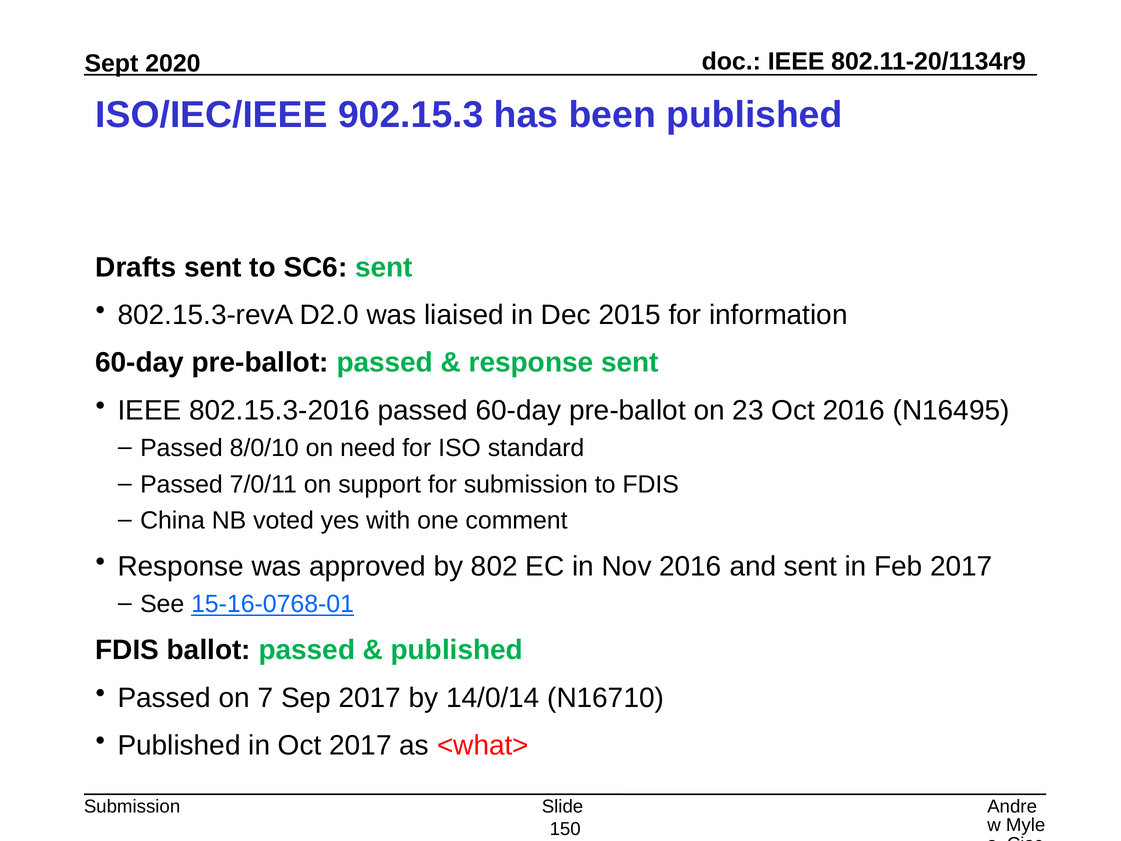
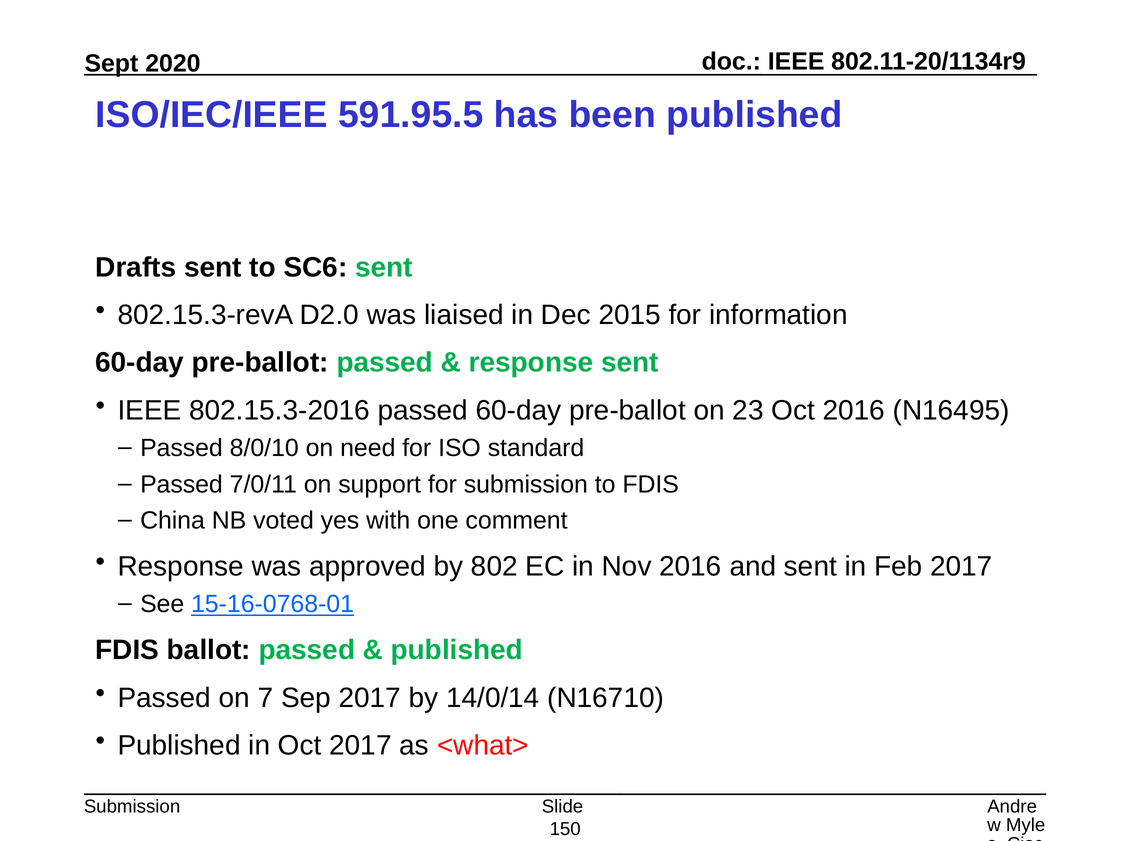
902.15.3: 902.15.3 -> 591.95.5 (411, 115)
